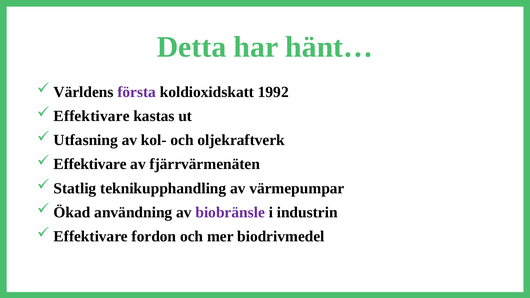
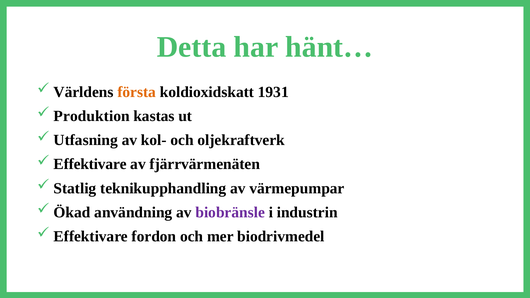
första colour: purple -> orange (137, 92)
1992: 1992 -> 1931 (273, 92)
Effektivare: Effektivare -> Produktion (92, 116)
